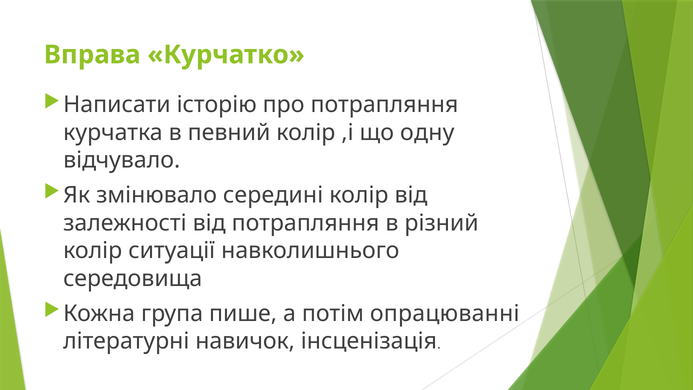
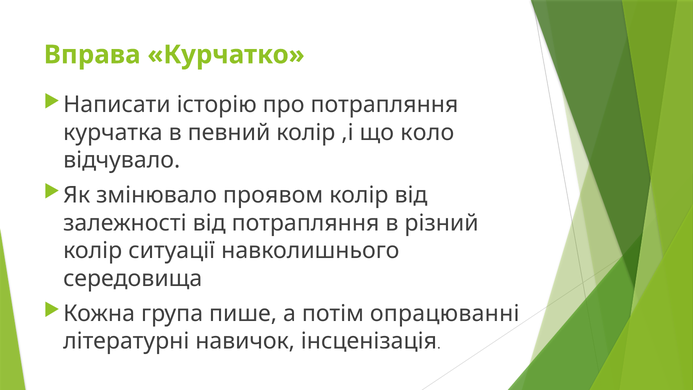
одну: одну -> коло (427, 132)
середині: середині -> проявом (273, 195)
